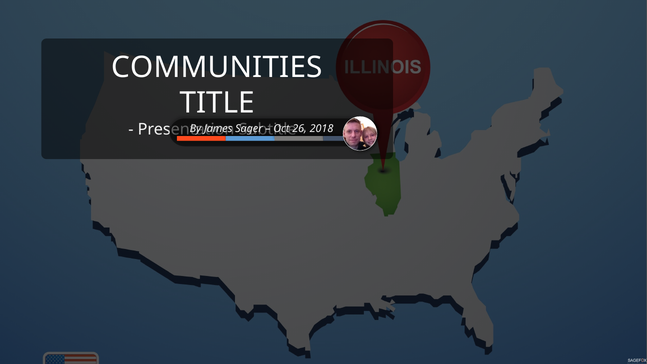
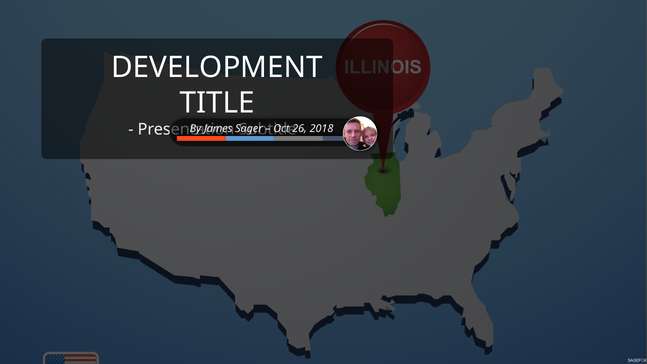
COMMUNITIES: COMMUNITIES -> DEVELOPMENT (217, 67)
